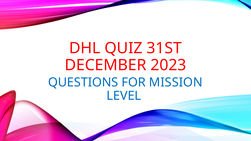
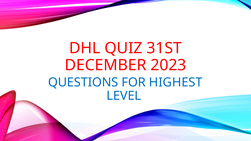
MISSION: MISSION -> HIGHEST (176, 82)
